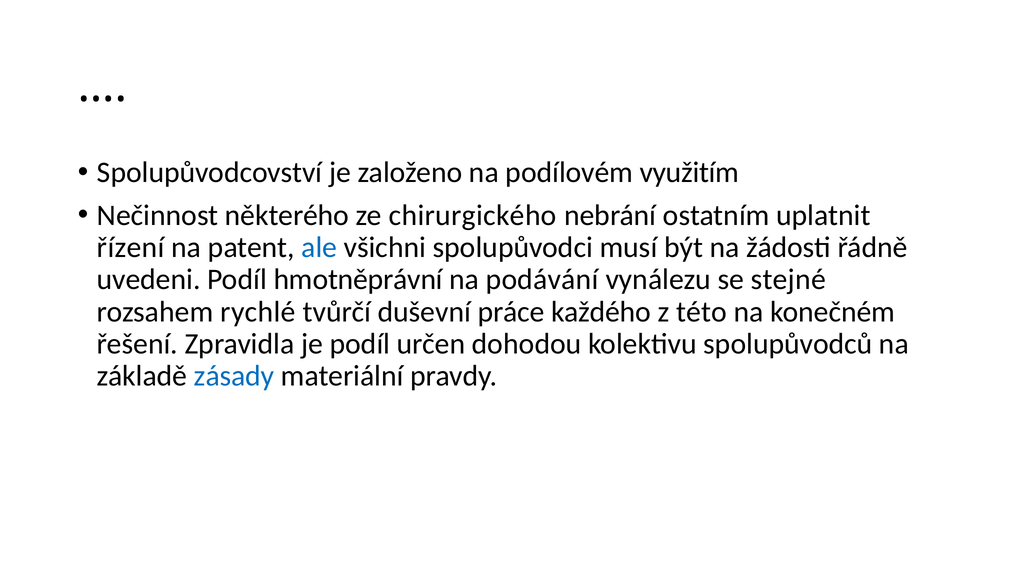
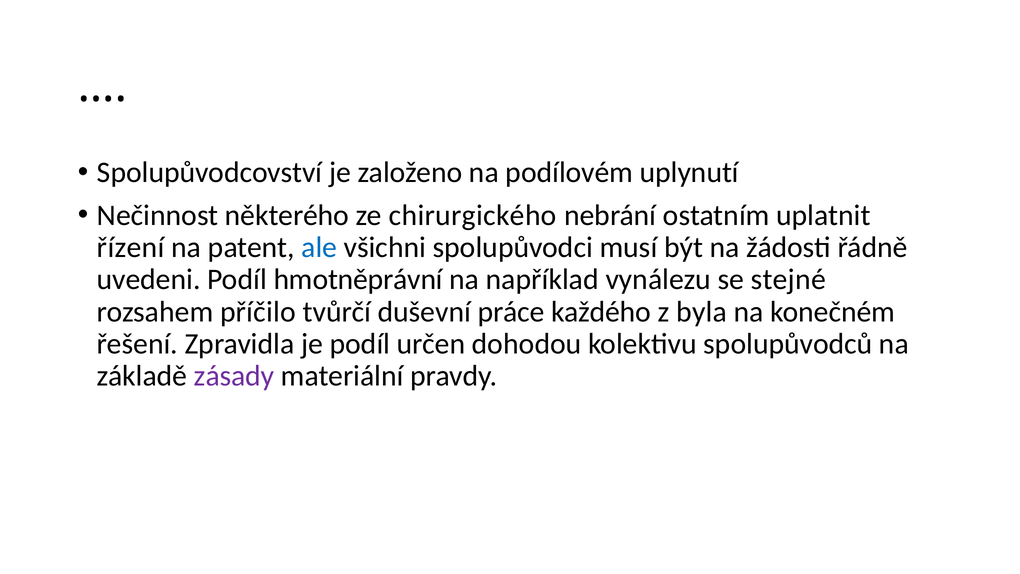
využitím: využitím -> uplynutí (689, 172)
podávání: podávání -> například (542, 279)
rychlé: rychlé -> příčilo (258, 312)
této: této -> byla (702, 312)
zásady colour: blue -> purple (234, 376)
